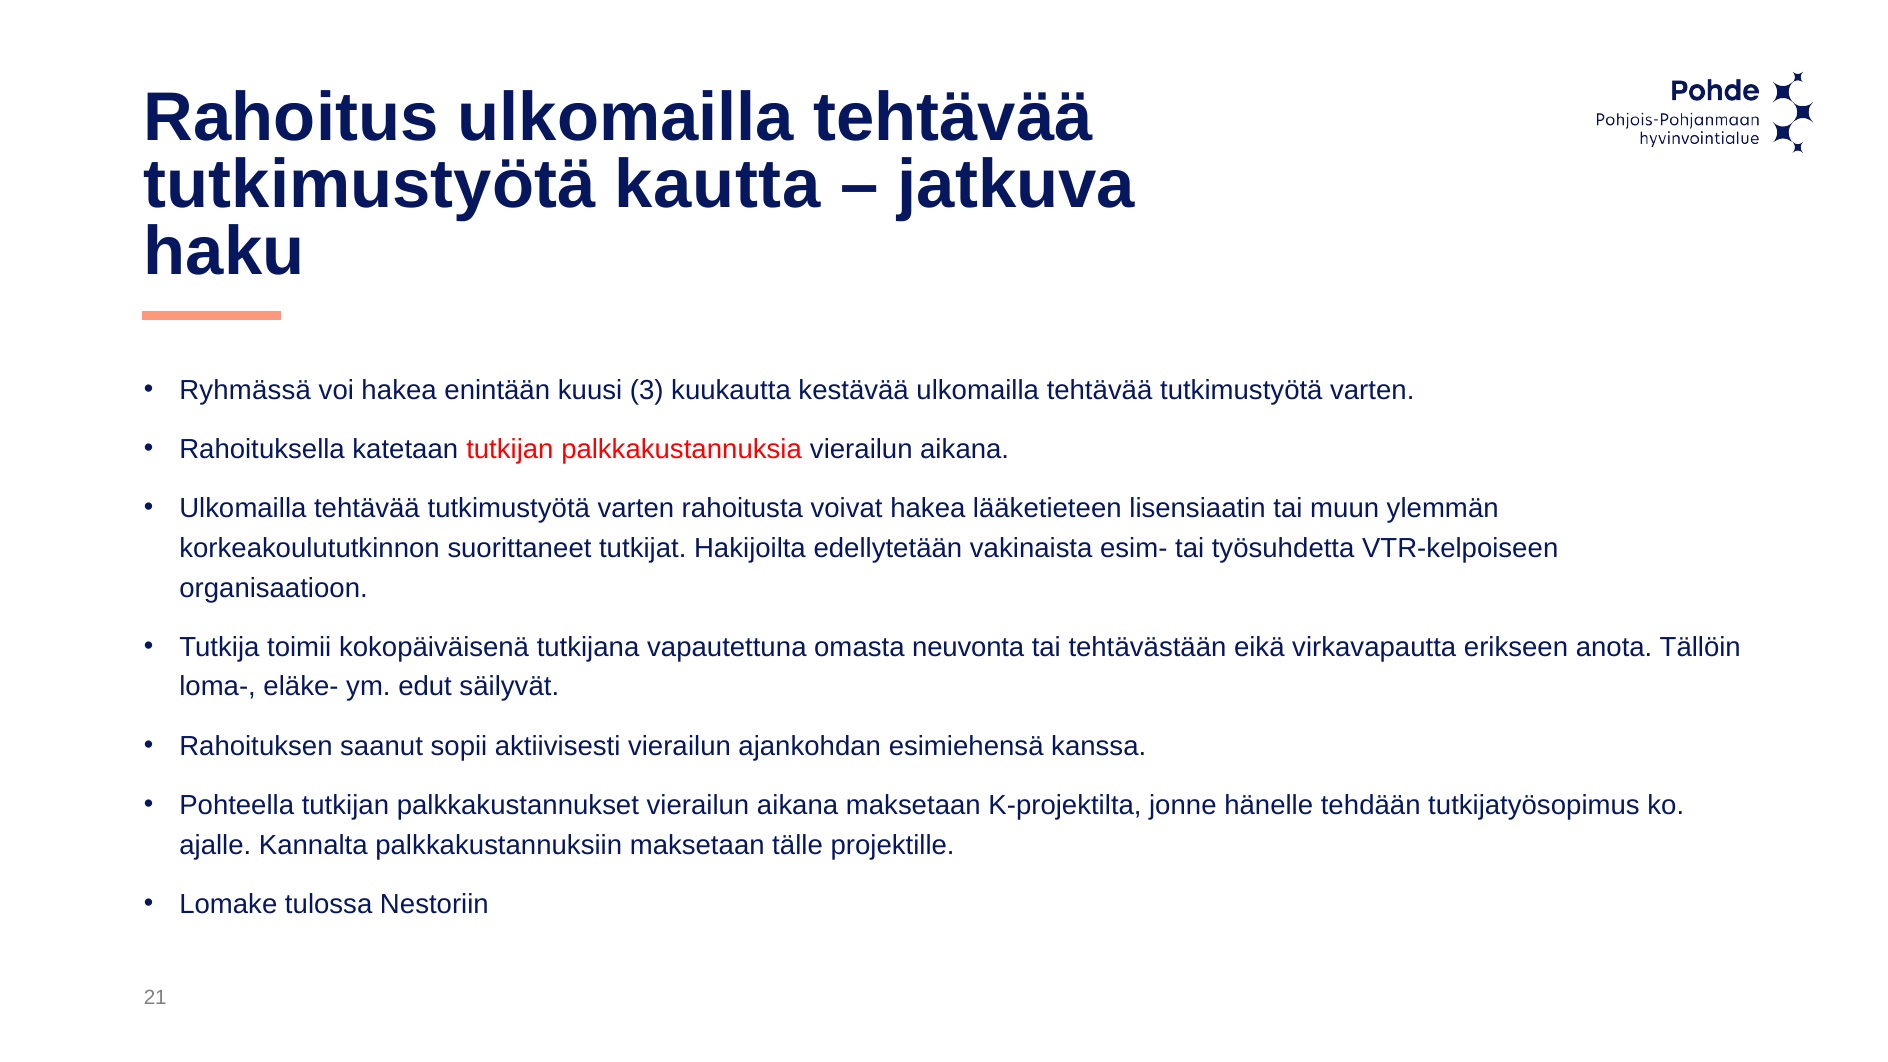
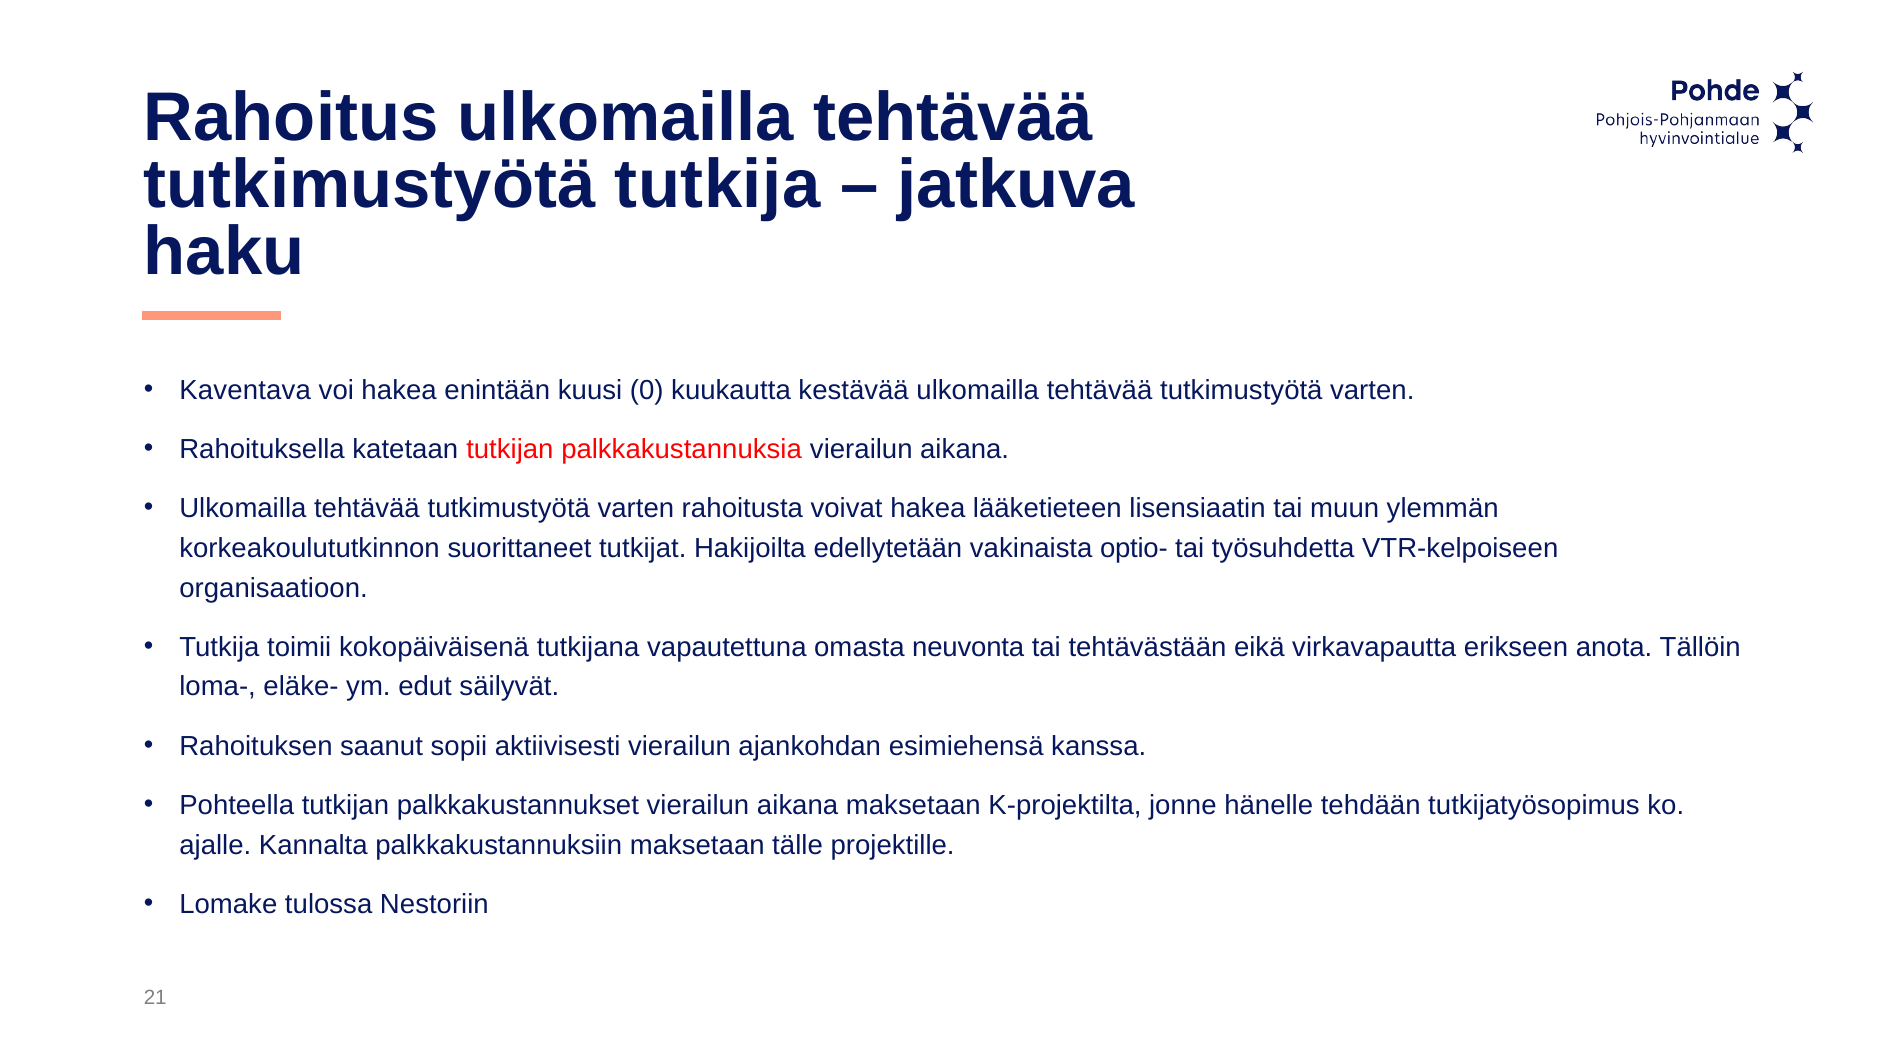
tutkimustyötä kautta: kautta -> tutkija (718, 184)
Ryhmässä: Ryhmässä -> Kaventava (245, 390)
3: 3 -> 0 (647, 390)
esim-: esim- -> optio- (1134, 548)
